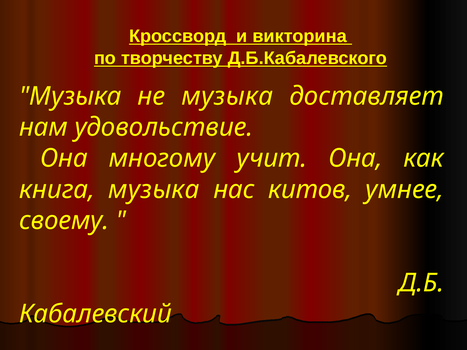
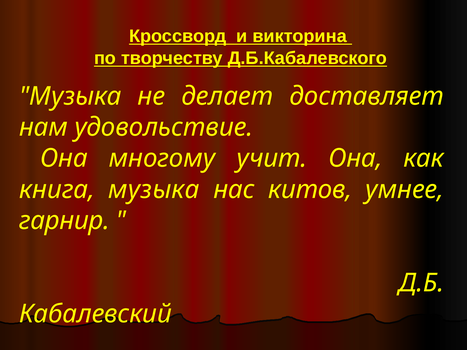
не музыка: музыка -> делает (227, 96)
своему: своему -> гарнир (64, 221)
